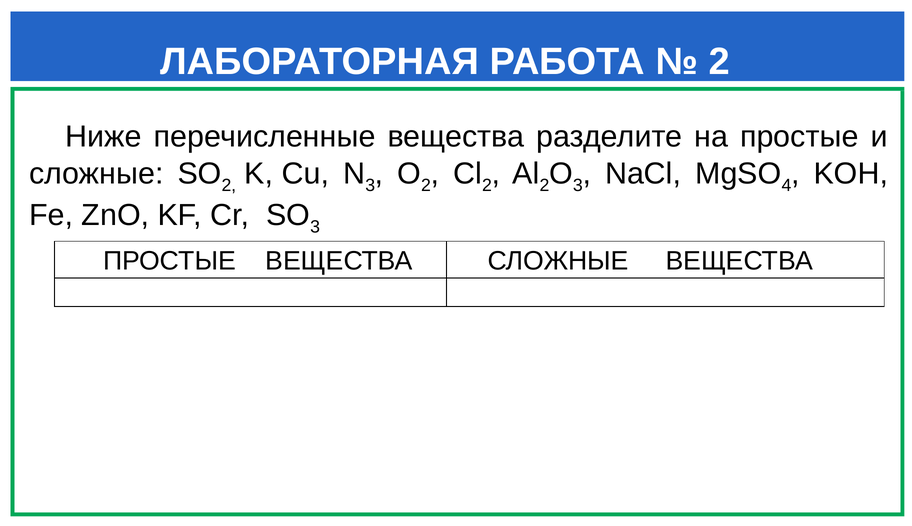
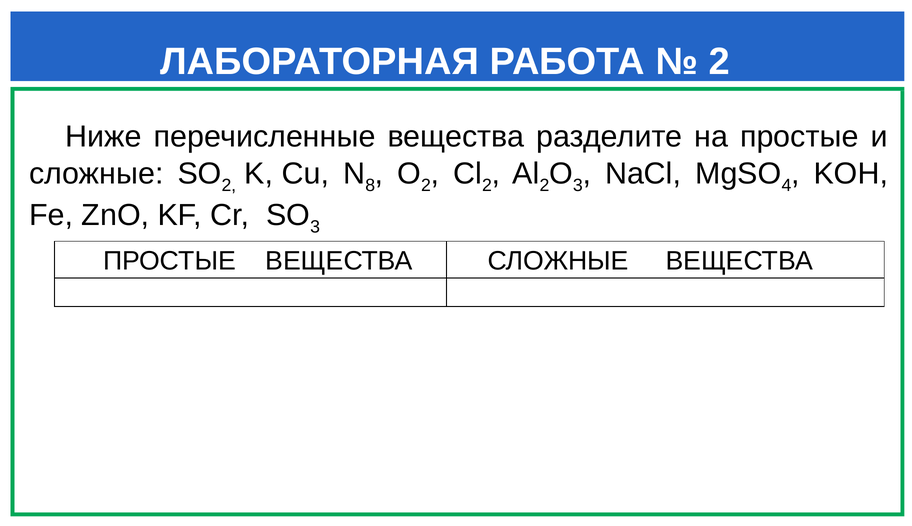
3: 3 -> 8 (370, 185)
